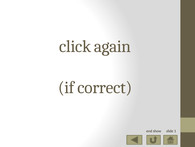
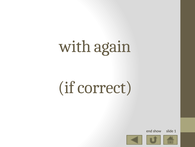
click: click -> with (75, 46)
